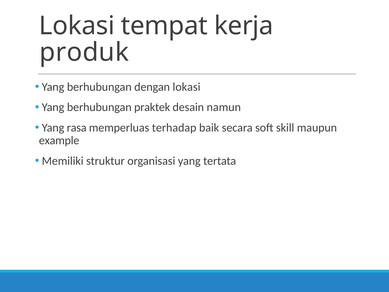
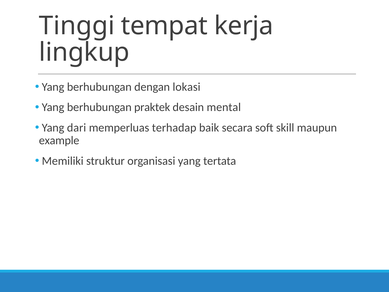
Lokasi: Lokasi -> Tinggi (77, 26)
produk: produk -> lingkup (84, 52)
namun: namun -> mental (224, 107)
rasa: rasa -> dari (77, 128)
